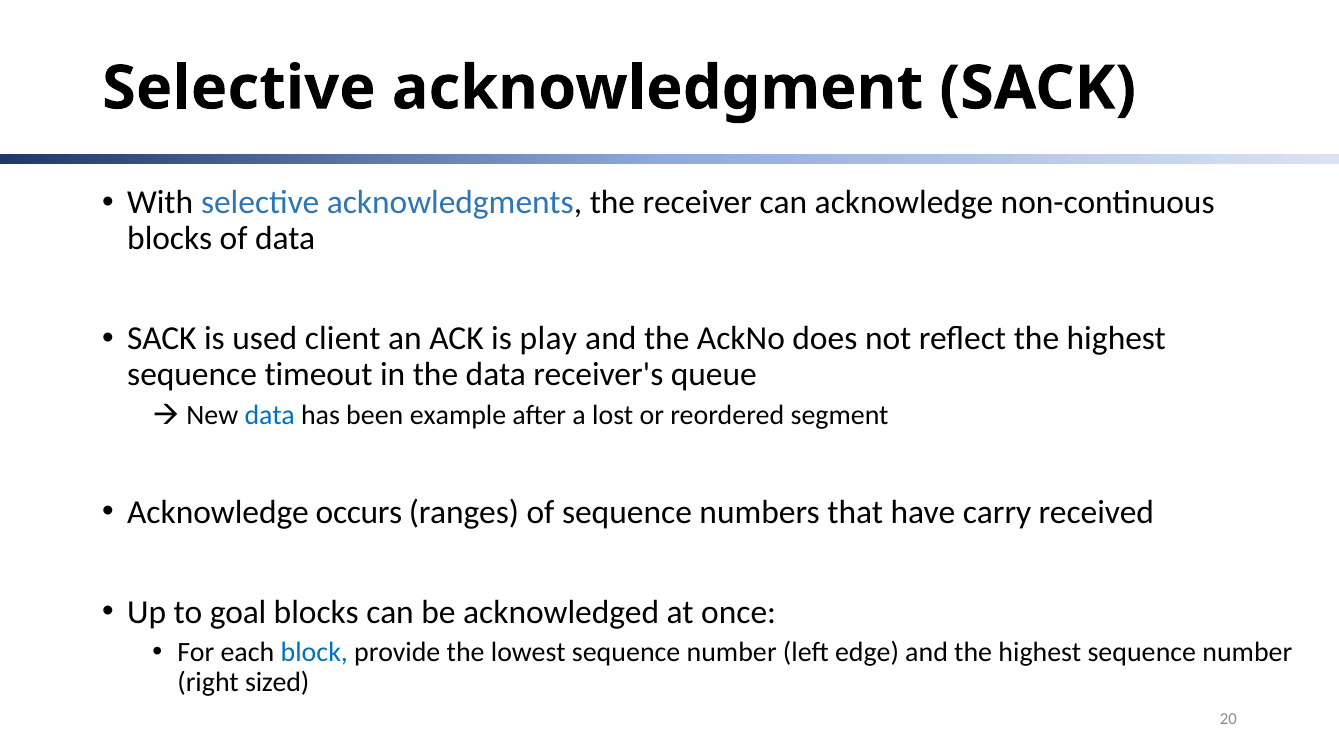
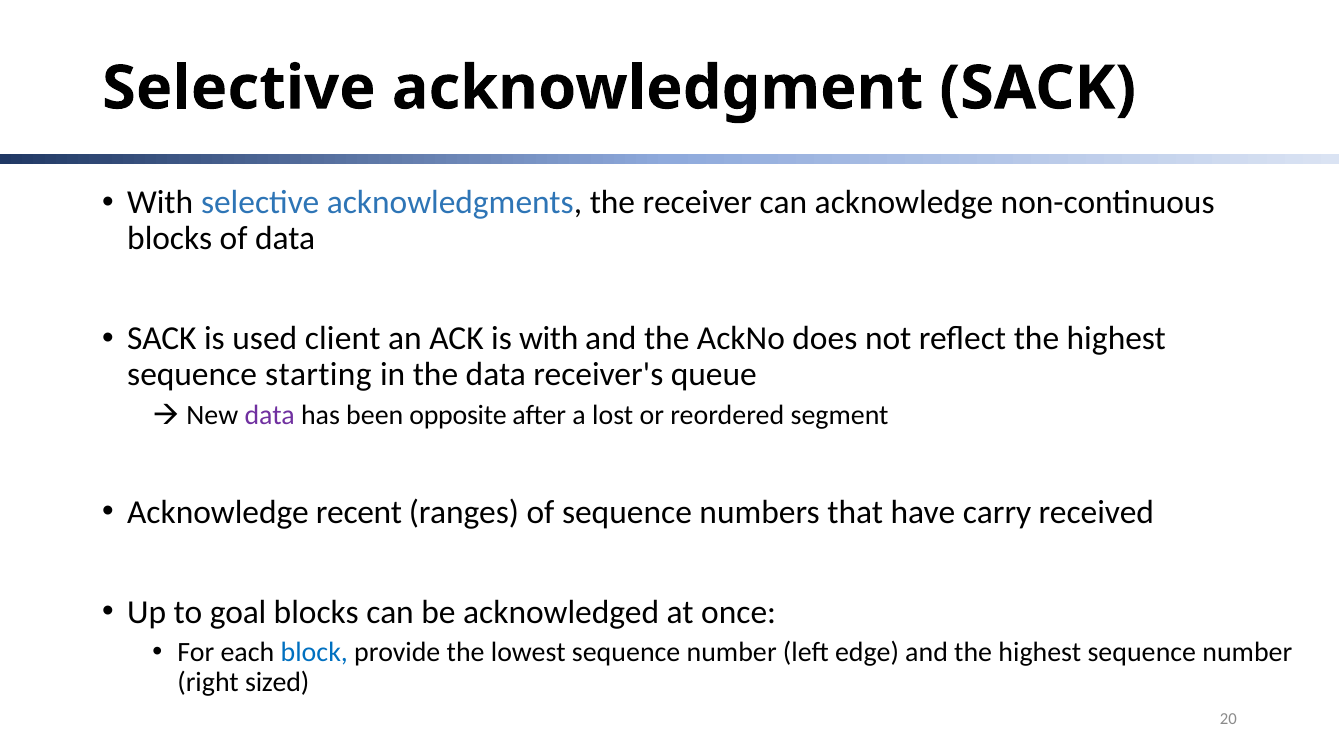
is play: play -> with (549, 339)
timeout: timeout -> starting (318, 375)
data colour: blue -> purple (270, 415)
example: example -> opposite (458, 415)
occurs: occurs -> recent (359, 512)
